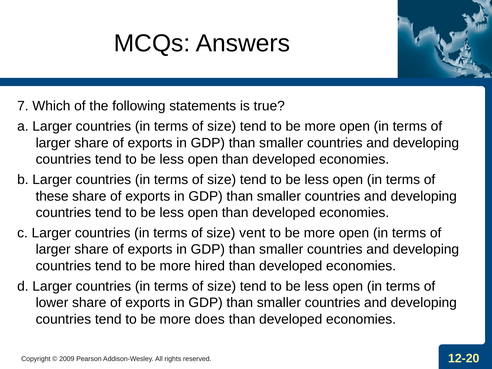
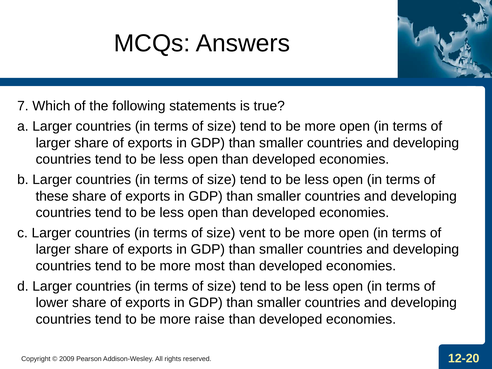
hired: hired -> most (210, 266)
does: does -> raise (210, 319)
